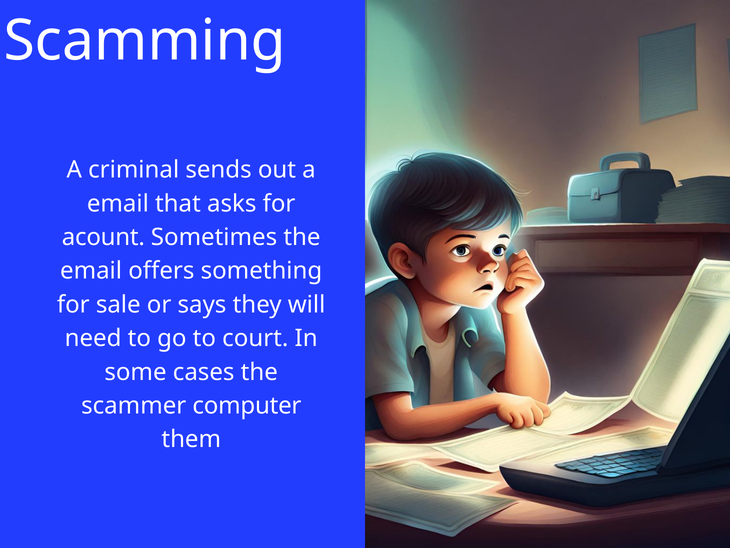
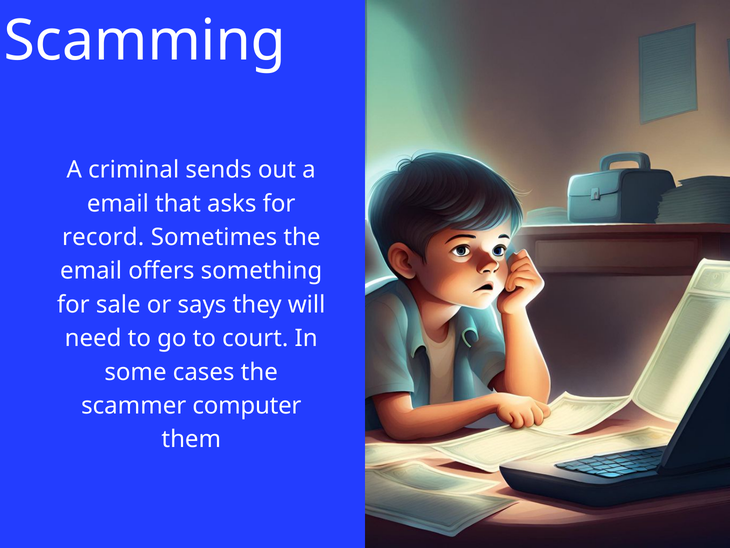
acount: acount -> record (103, 237)
